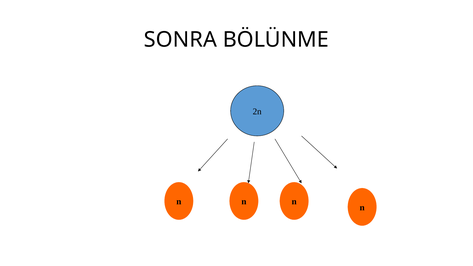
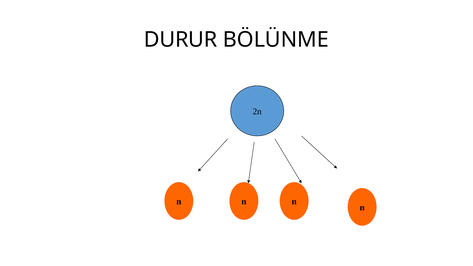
SONRA: SONRA -> DURUR (181, 40)
